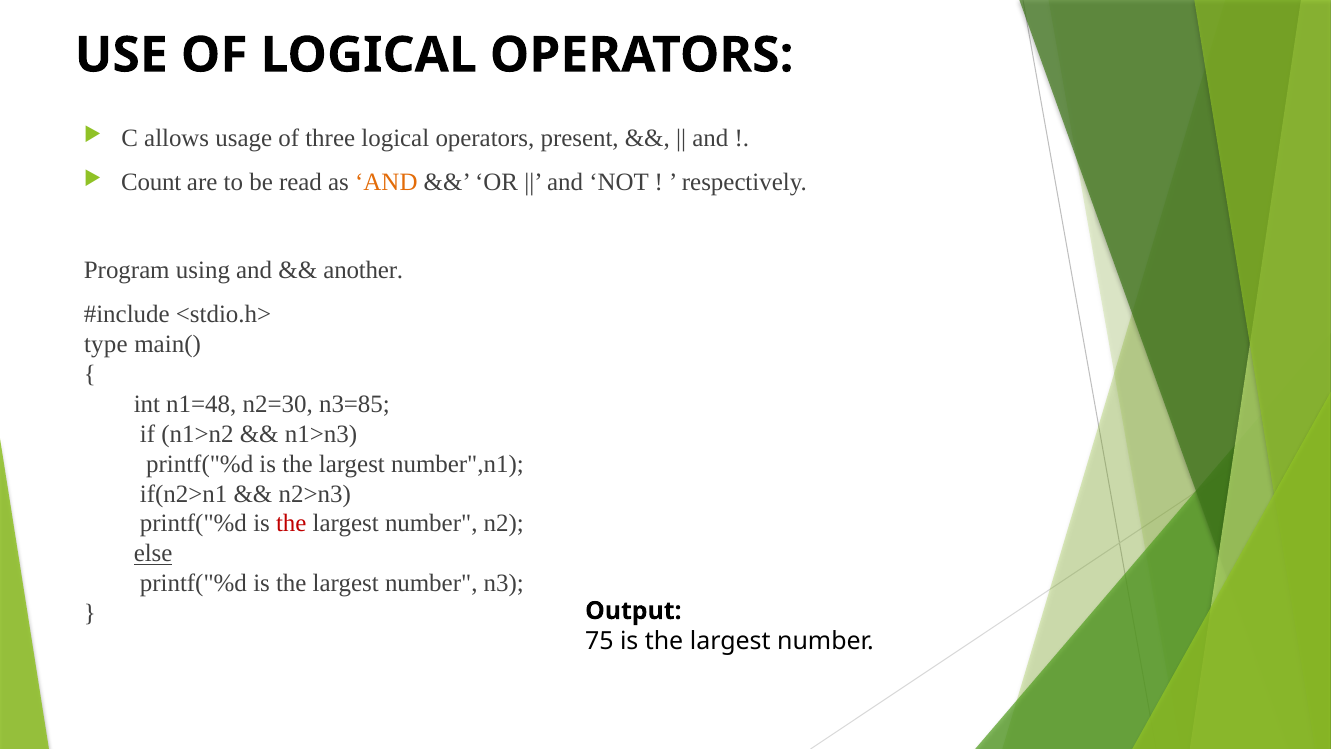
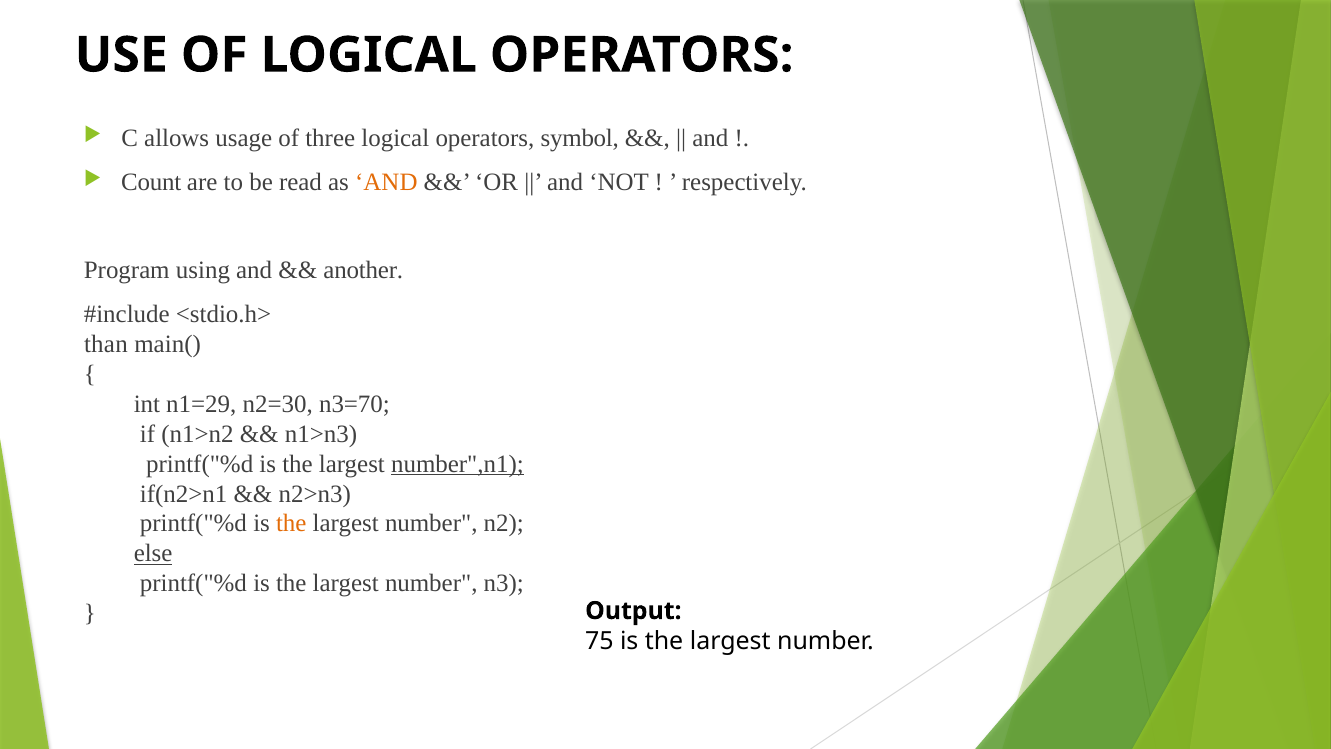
present: present -> symbol (580, 139)
type: type -> than (106, 344)
n1=48: n1=48 -> n1=29 (201, 404)
n3=85: n3=85 -> n3=70 (354, 404)
number",n1 underline: none -> present (457, 464)
the colour: red -> orange (291, 524)
